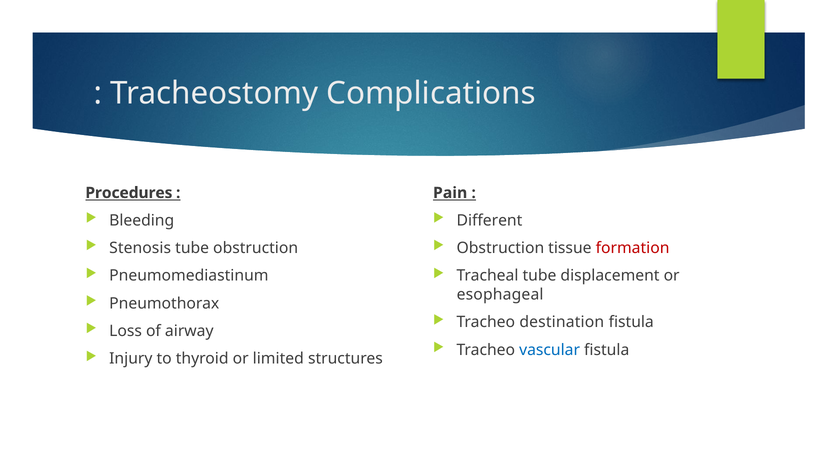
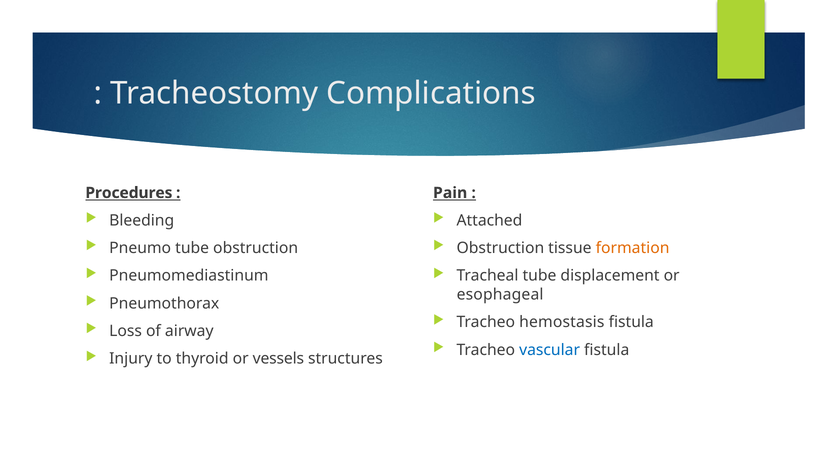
Different: Different -> Attached (489, 220)
Stenosis: Stenosis -> Pneumo (140, 248)
formation colour: red -> orange (633, 248)
destination: destination -> hemostasis (562, 322)
limited: limited -> vessels (278, 358)
